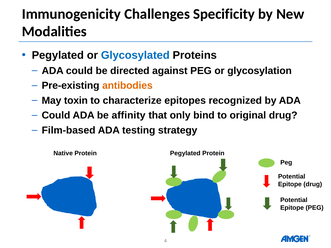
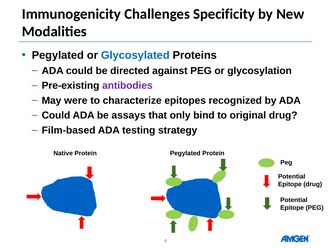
antibodies colour: orange -> purple (127, 86)
toxin: toxin -> were (76, 101)
affinity: affinity -> assays (129, 115)
